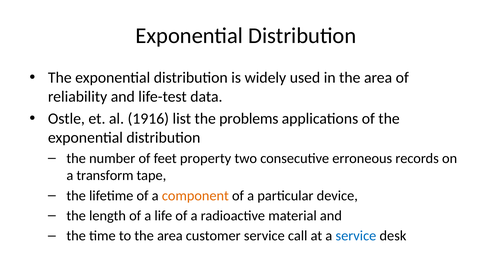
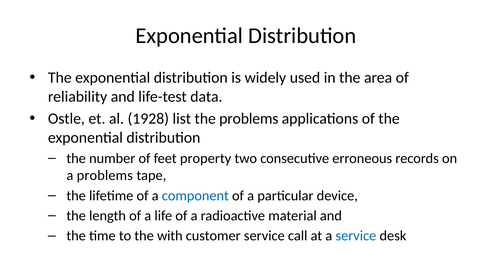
1916: 1916 -> 1928 (148, 119)
a transform: transform -> problems (105, 175)
component colour: orange -> blue (195, 195)
to the area: area -> with (170, 236)
